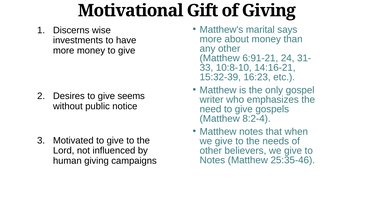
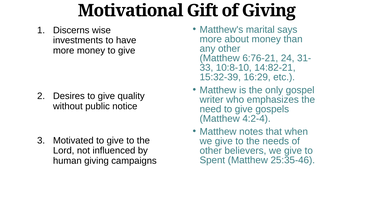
6:91-21: 6:91-21 -> 6:76-21 (260, 58)
14:16-21: 14:16-21 -> 14:82-21 (275, 68)
16:23: 16:23 -> 16:29 (257, 77)
seems: seems -> quality (131, 96)
8:2-4: 8:2-4 -> 4:2-4 (257, 119)
Notes: Notes -> Spent (212, 160)
